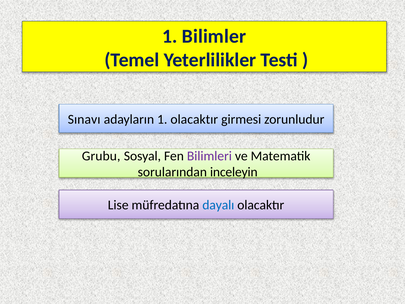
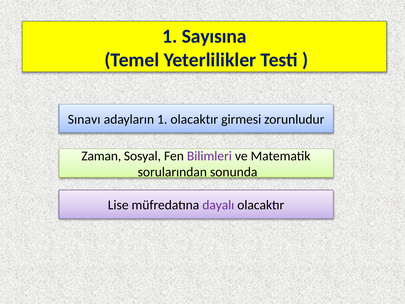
Bilimler: Bilimler -> Sayısına (214, 36)
Grubu: Grubu -> Zaman (101, 156)
inceleyin: inceleyin -> sonunda (234, 172)
dayalı colour: blue -> purple (218, 205)
